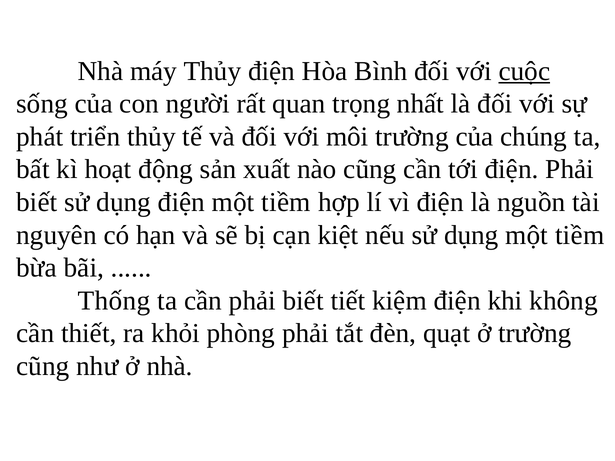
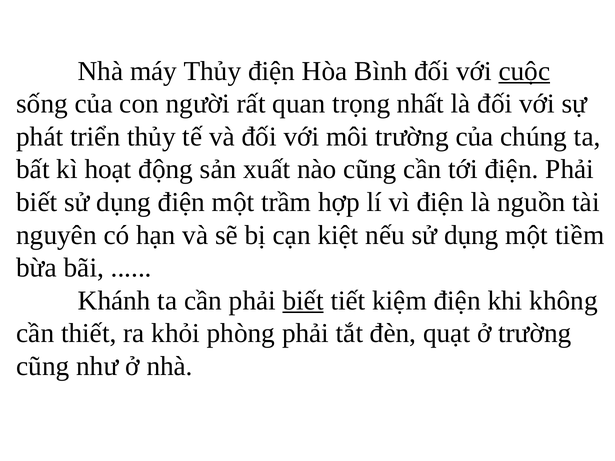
điện một tiềm: tiềm -> trầm (286, 202)
Thống: Thống -> Khánh (114, 301)
biết underline: none -> present (303, 301)
